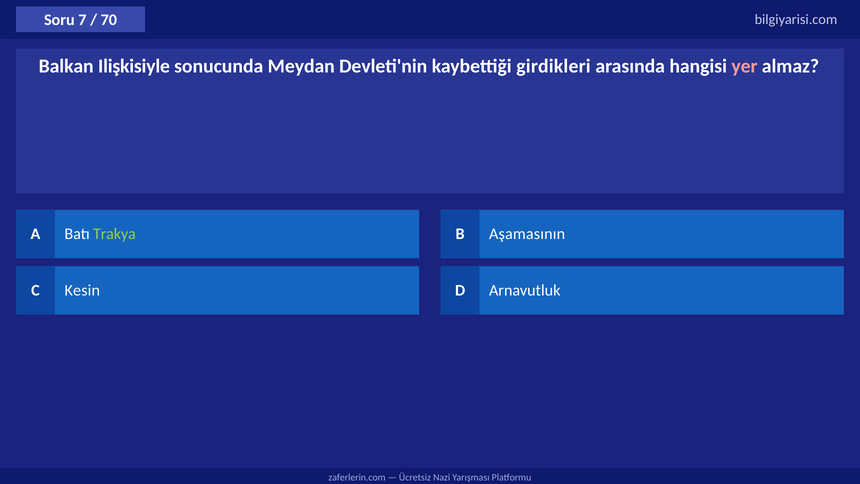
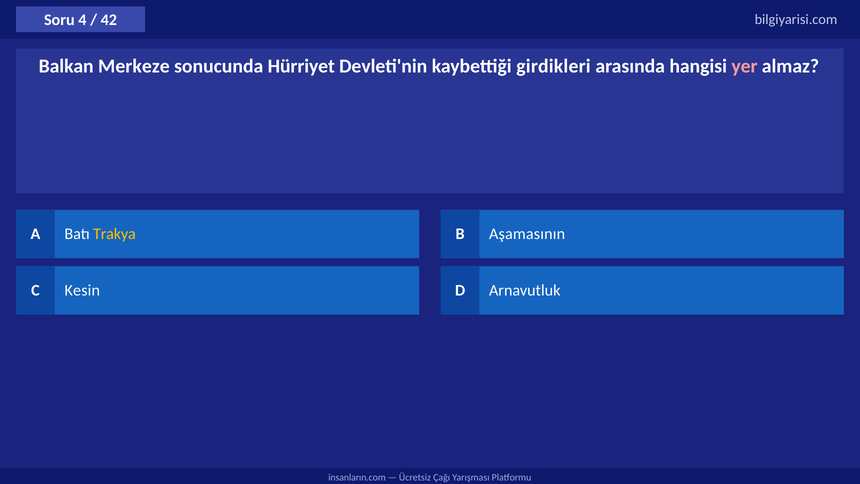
7: 7 -> 4 (82, 20)
70: 70 -> 42 (109, 20)
Ilişkisiyle: Ilişkisiyle -> Merkeze (134, 66)
Meydan: Meydan -> Hürriyet (301, 66)
Trakya colour: light green -> yellow (114, 234)
zaferlerin.com: zaferlerin.com -> insanların.com (357, 477)
Nazi: Nazi -> Çağı (442, 477)
